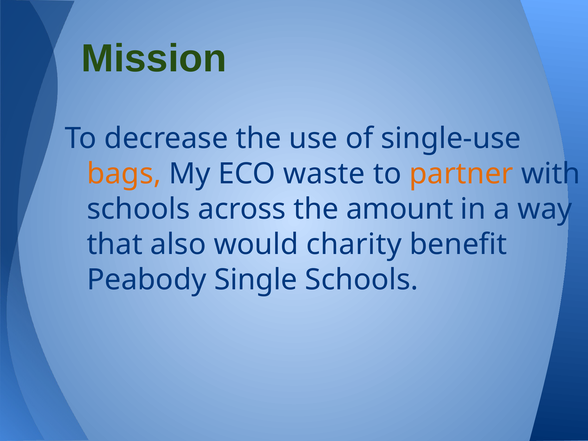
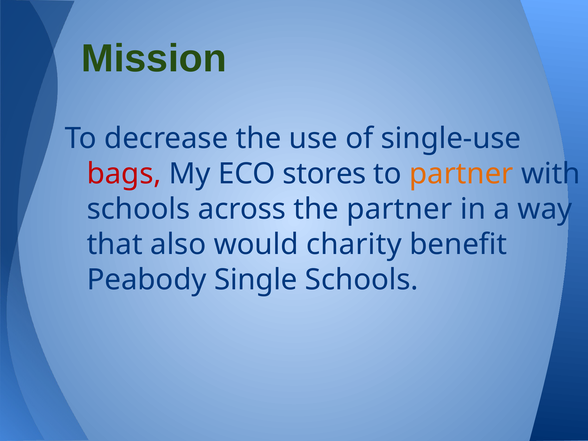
bags colour: orange -> red (124, 174)
waste: waste -> stores (324, 174)
the amount: amount -> partner (399, 209)
